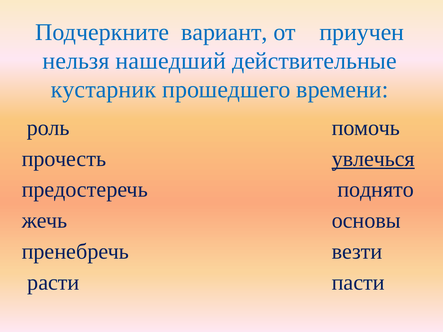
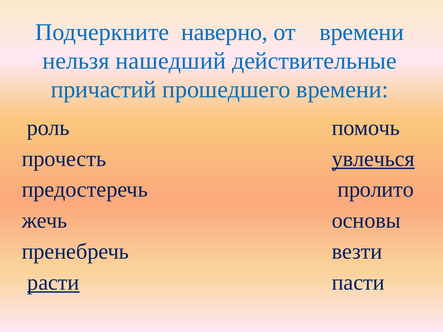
вариант: вариант -> наверно (224, 32)
от приучен: приучен -> времени (362, 32)
кустарник: кустарник -> причастий (104, 90)
поднято: поднято -> пролито (376, 190)
расти underline: none -> present (53, 283)
